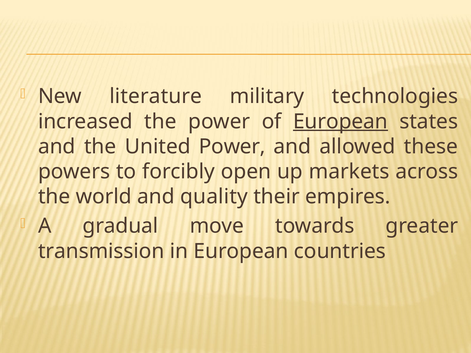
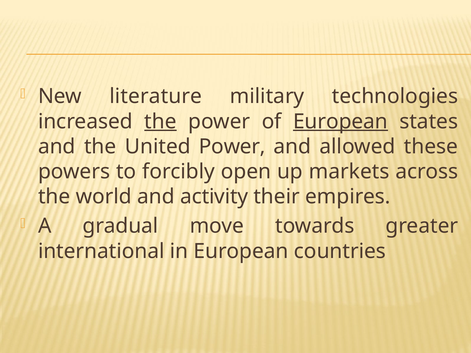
the underline: none -> present (160, 122)
quality: quality -> activity (214, 197)
transmission: transmission -> international (101, 251)
